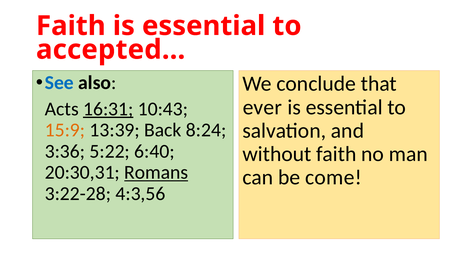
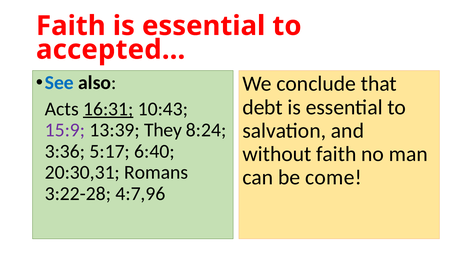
ever: ever -> debt (263, 107)
15:9 colour: orange -> purple (65, 130)
Back: Back -> They (163, 130)
5:22: 5:22 -> 5:17 (110, 152)
Romans underline: present -> none (156, 173)
4:3,56: 4:3,56 -> 4:7,96 (140, 194)
